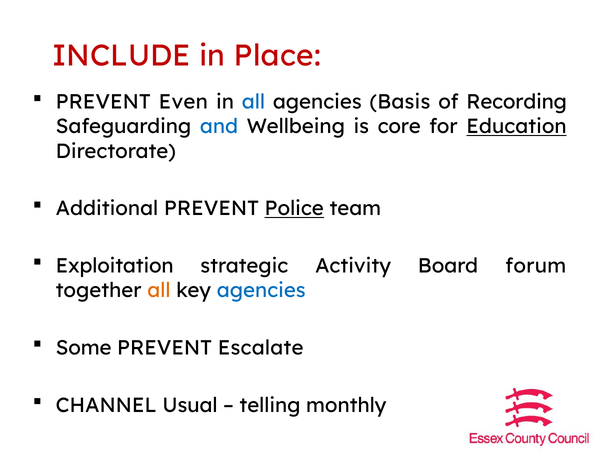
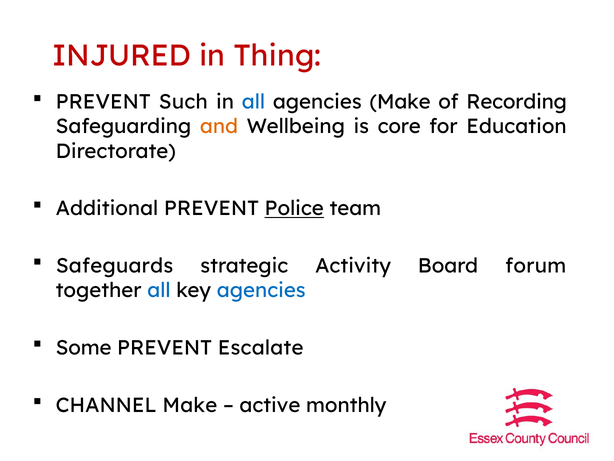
INCLUDE: INCLUDE -> INJURED (122, 56)
Place: Place -> Thing (277, 56)
Even: Even -> Such (183, 102)
agencies Basis: Basis -> Make (400, 102)
and colour: blue -> orange (219, 127)
Education underline: present -> none (517, 127)
Exploitation: Exploitation -> Safeguards (115, 266)
all colour: orange -> blue (159, 290)
CHANNEL Usual: Usual -> Make (190, 405)
telling: telling -> active (270, 405)
